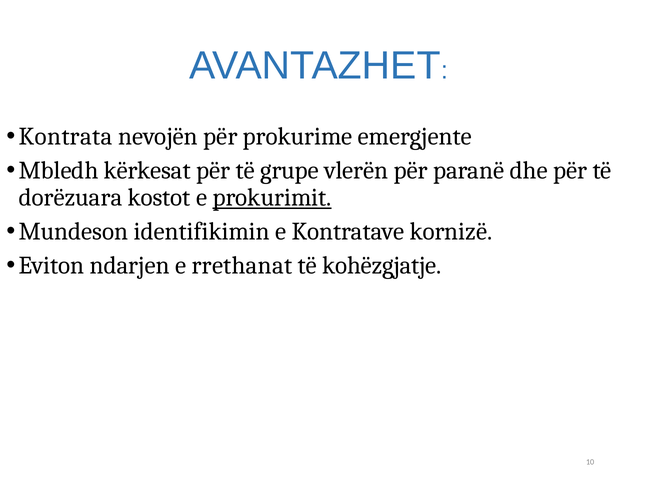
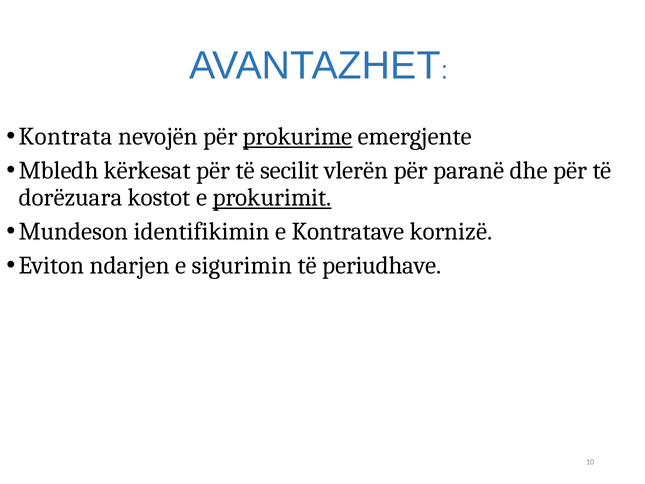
prokurime underline: none -> present (298, 137)
grupe: grupe -> secilit (290, 170)
rrethanat: rrethanat -> sigurimin (242, 265)
kohëzgjatje: kohëzgjatje -> periudhave (382, 265)
